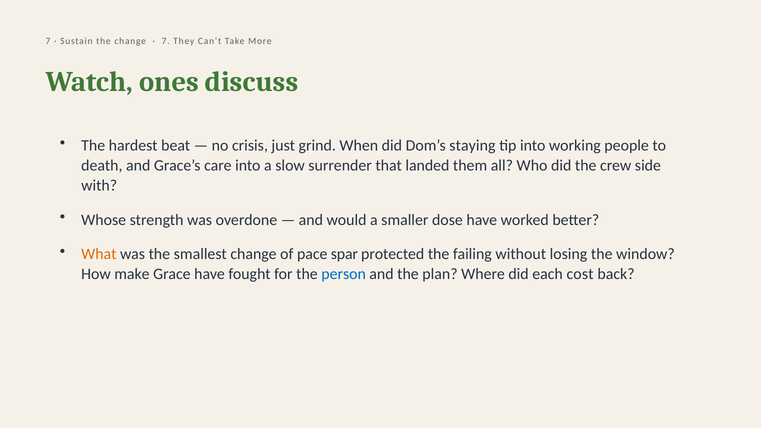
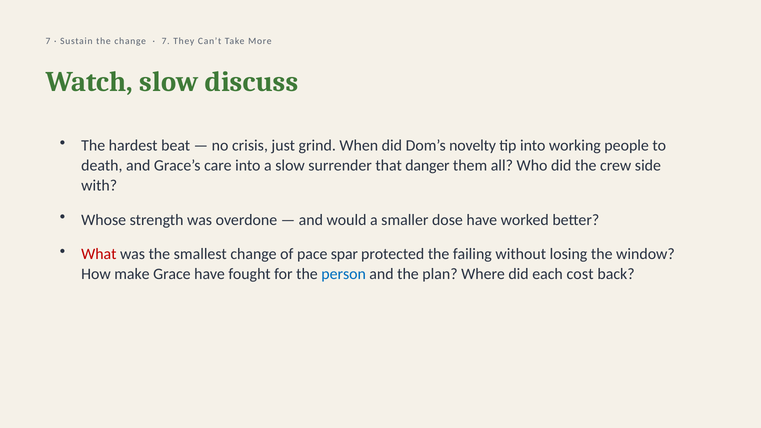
Watch ones: ones -> slow (169, 82)
staying: staying -> novelty (473, 146)
landed: landed -> danger (427, 166)
What colour: orange -> red (99, 254)
